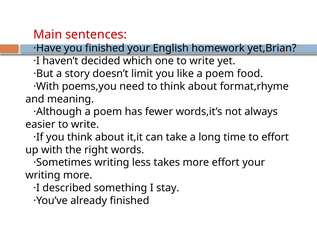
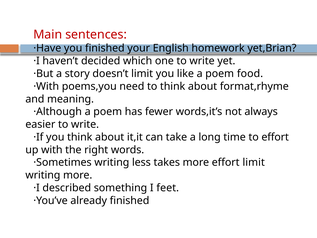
effort your: your -> limit (254, 162)
stay: stay -> feet (168, 188)
